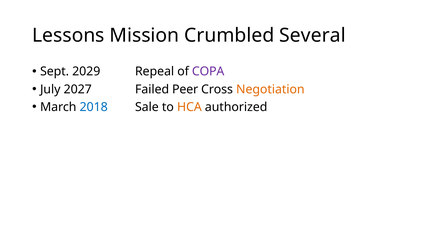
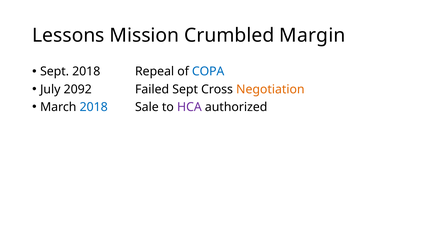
Several: Several -> Margin (312, 35)
Sept 2029: 2029 -> 2018 (86, 71)
COPA colour: purple -> blue (208, 71)
2027: 2027 -> 2092 (78, 89)
Failed Peer: Peer -> Sept (185, 89)
HCA colour: orange -> purple (189, 107)
